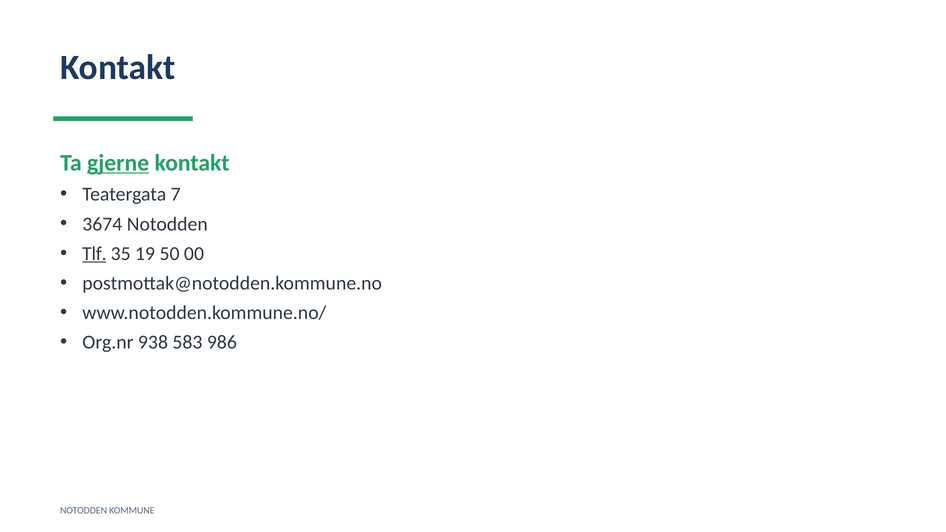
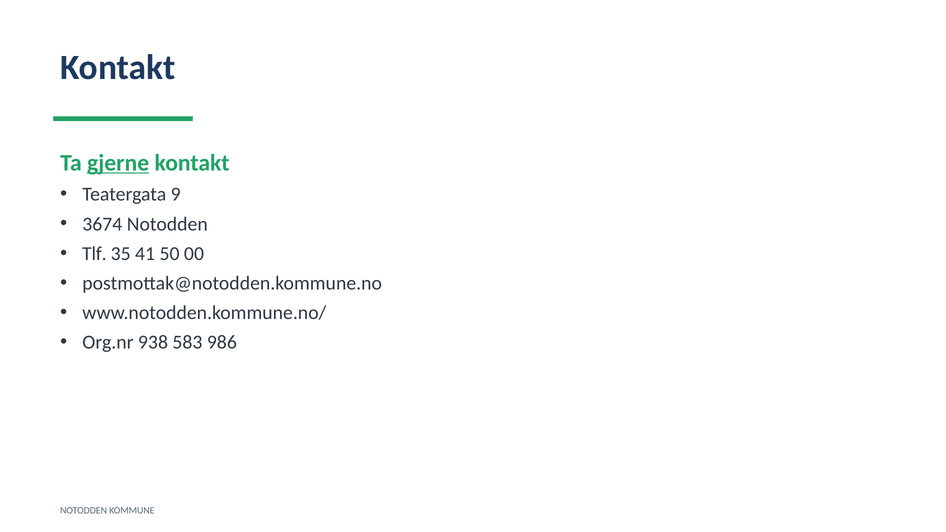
7: 7 -> 9 (176, 195)
Tlf underline: present -> none (94, 254)
19: 19 -> 41 (145, 254)
